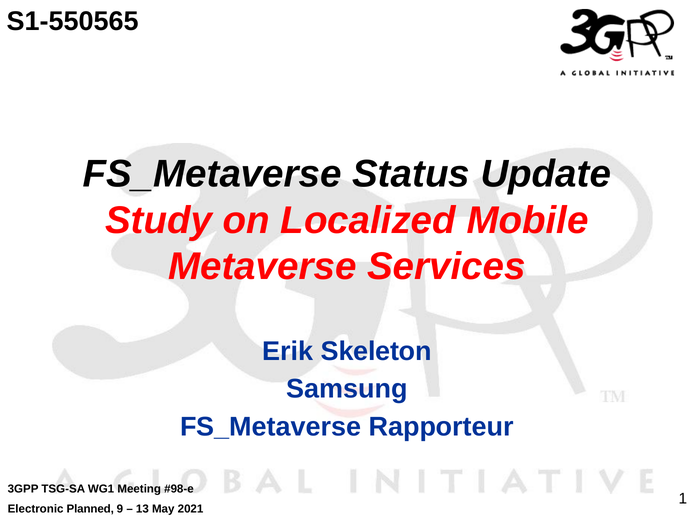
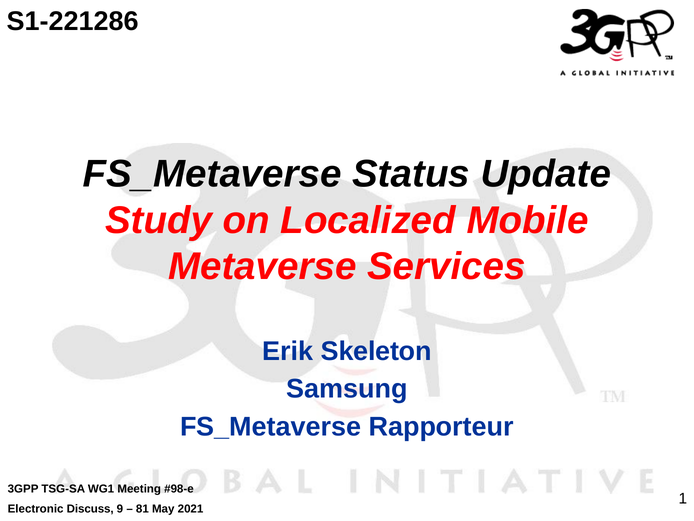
S1-550565: S1-550565 -> S1-221286 (73, 22)
Planned: Planned -> Discuss (90, 508)
13: 13 -> 81 (142, 508)
